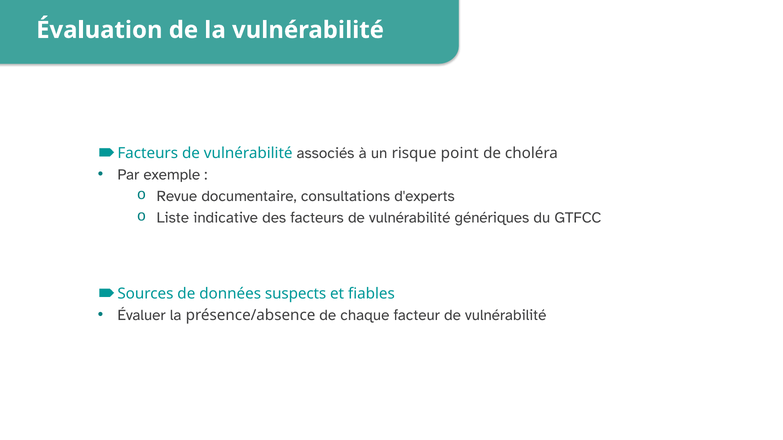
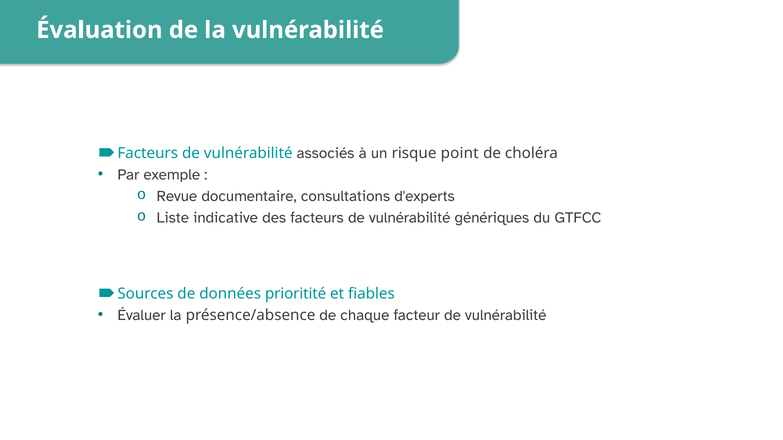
suspects: suspects -> prioritité (296, 294)
